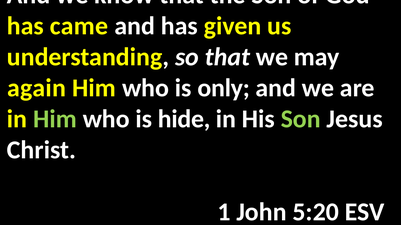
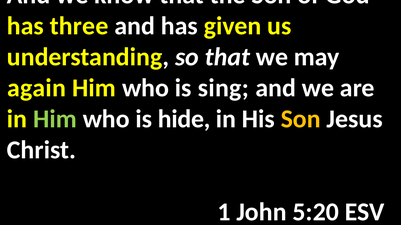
came: came -> three (79, 26)
only: only -> sing (223, 88)
Son colour: light green -> yellow (301, 119)
